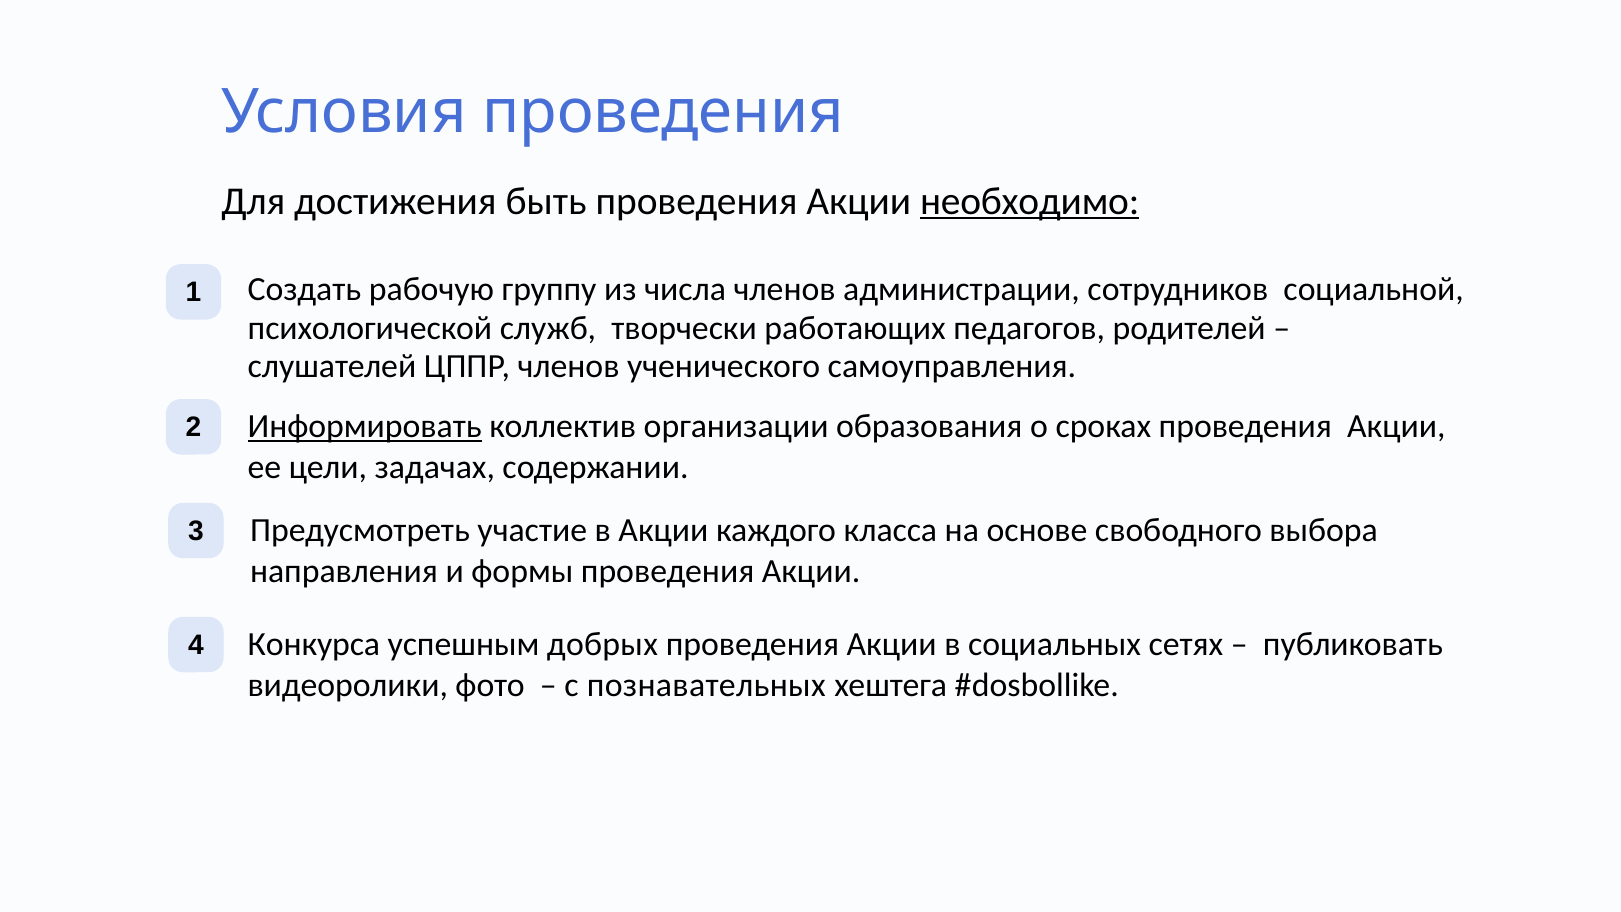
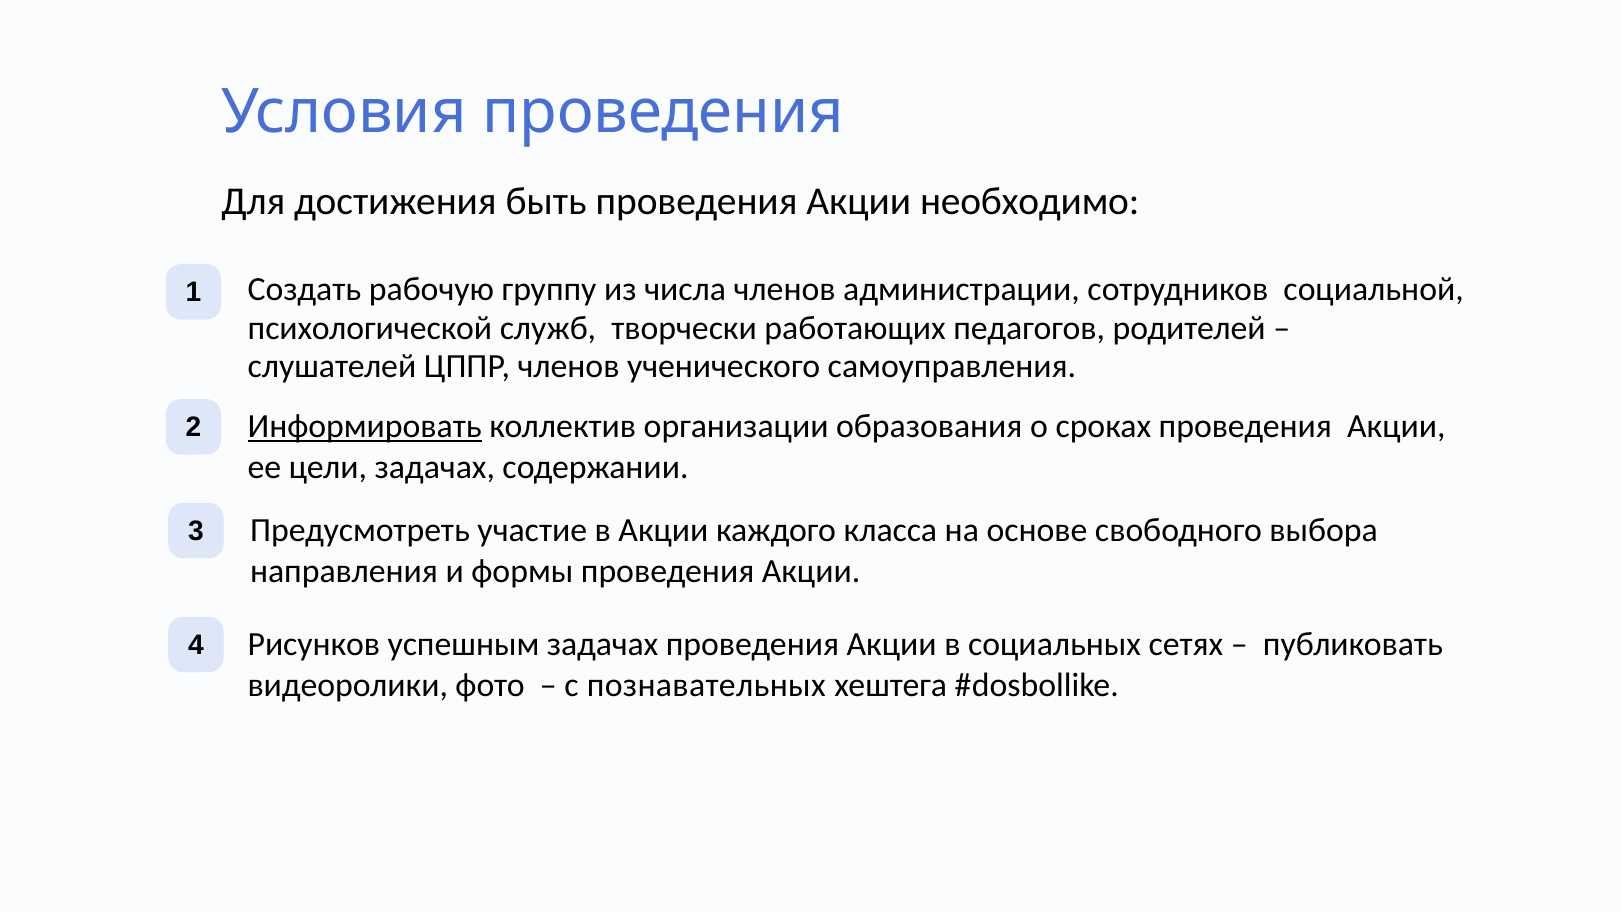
необходимо underline: present -> none (1030, 201)
Конкурса: Конкурса -> Рисунков (314, 644)
успешным добрых: добрых -> задачах (603, 644)
